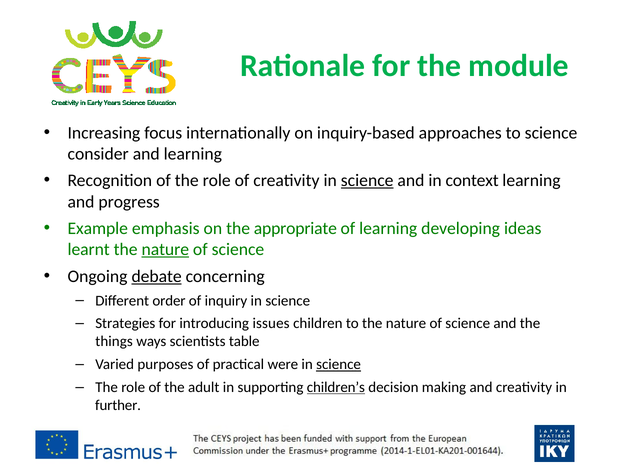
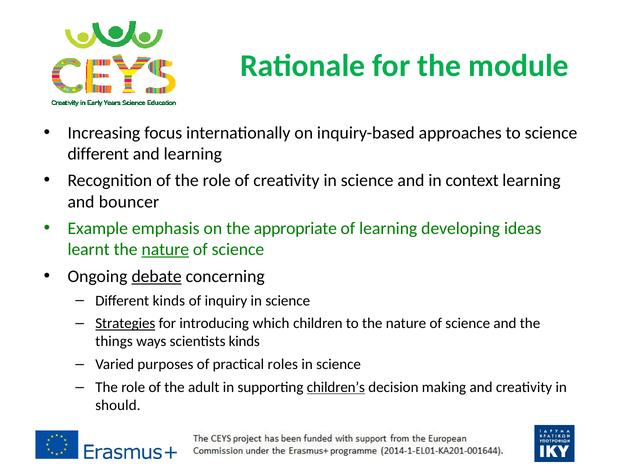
consider: consider -> different (98, 154)
science underline: present -> none (367, 181)
progress: progress -> bouncer (129, 202)
Different order: order -> kinds (169, 301)
Strategies underline: none -> present (125, 324)
issues: issues -> which (271, 324)
scientists table: table -> kinds (244, 342)
were: were -> roles (283, 365)
science underline: present -> none (339, 365)
further: further -> should (118, 406)
